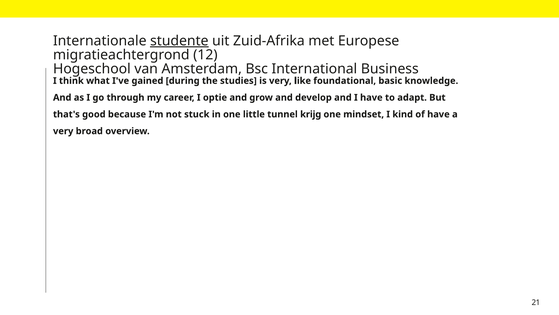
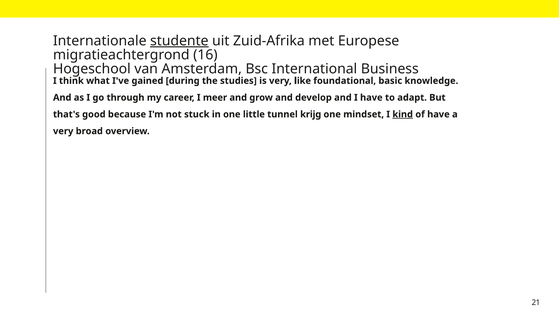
12: 12 -> 16 (205, 55)
optie: optie -> meer (215, 98)
kind underline: none -> present (403, 114)
